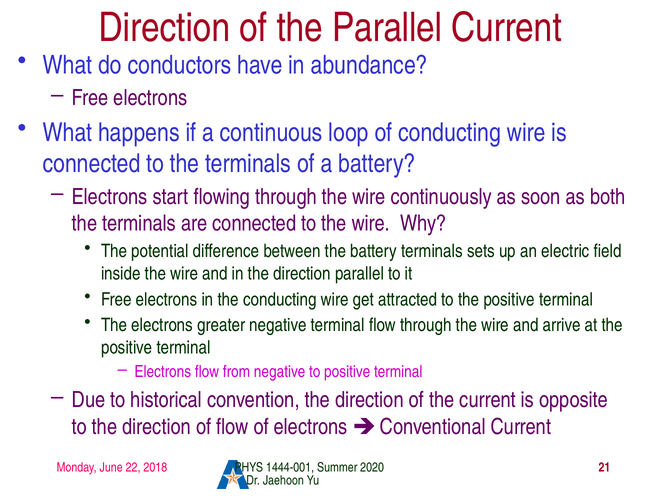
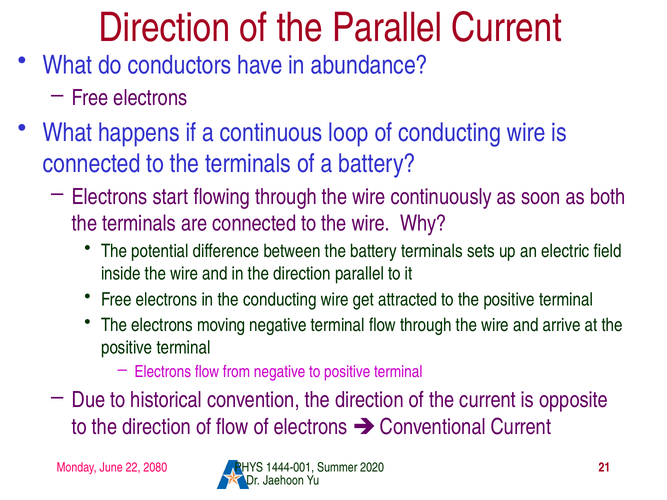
greater: greater -> moving (221, 326)
2018: 2018 -> 2080 (155, 468)
